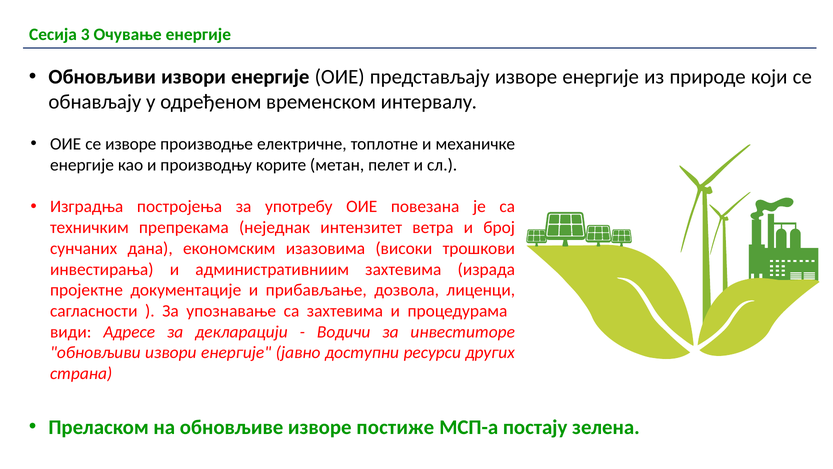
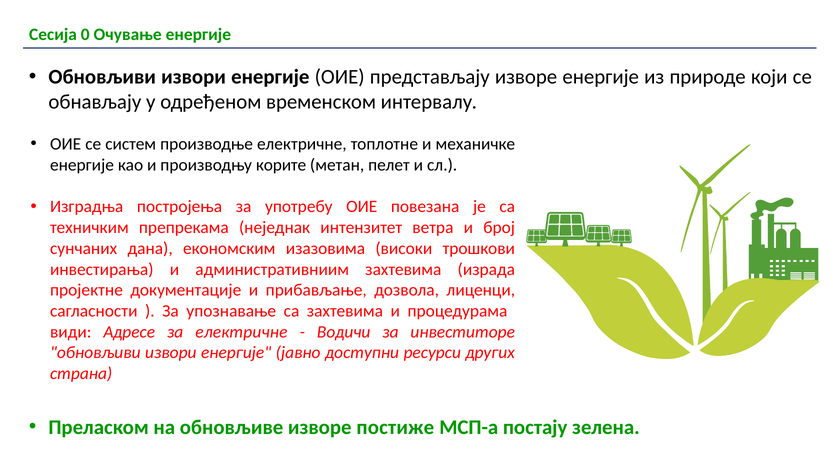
3: 3 -> 0 (85, 34)
се изворе: изворе -> систем (131, 144)
за декларацији: декларацији -> електричне (241, 332)
